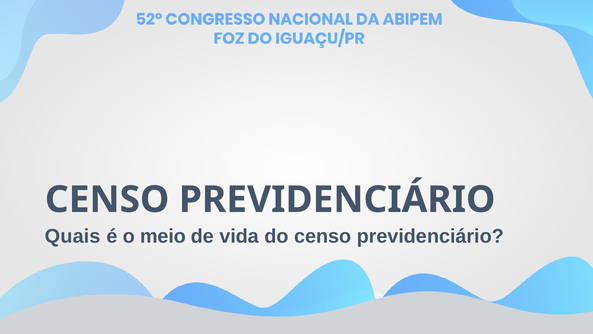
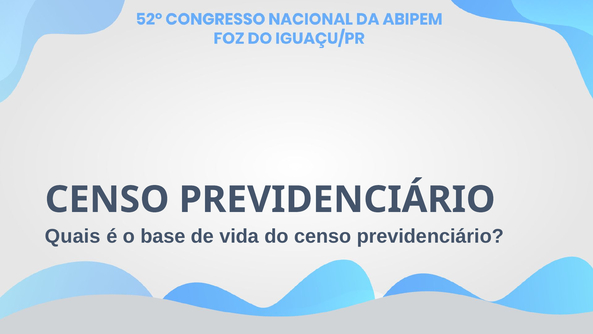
meio: meio -> base (163, 236)
